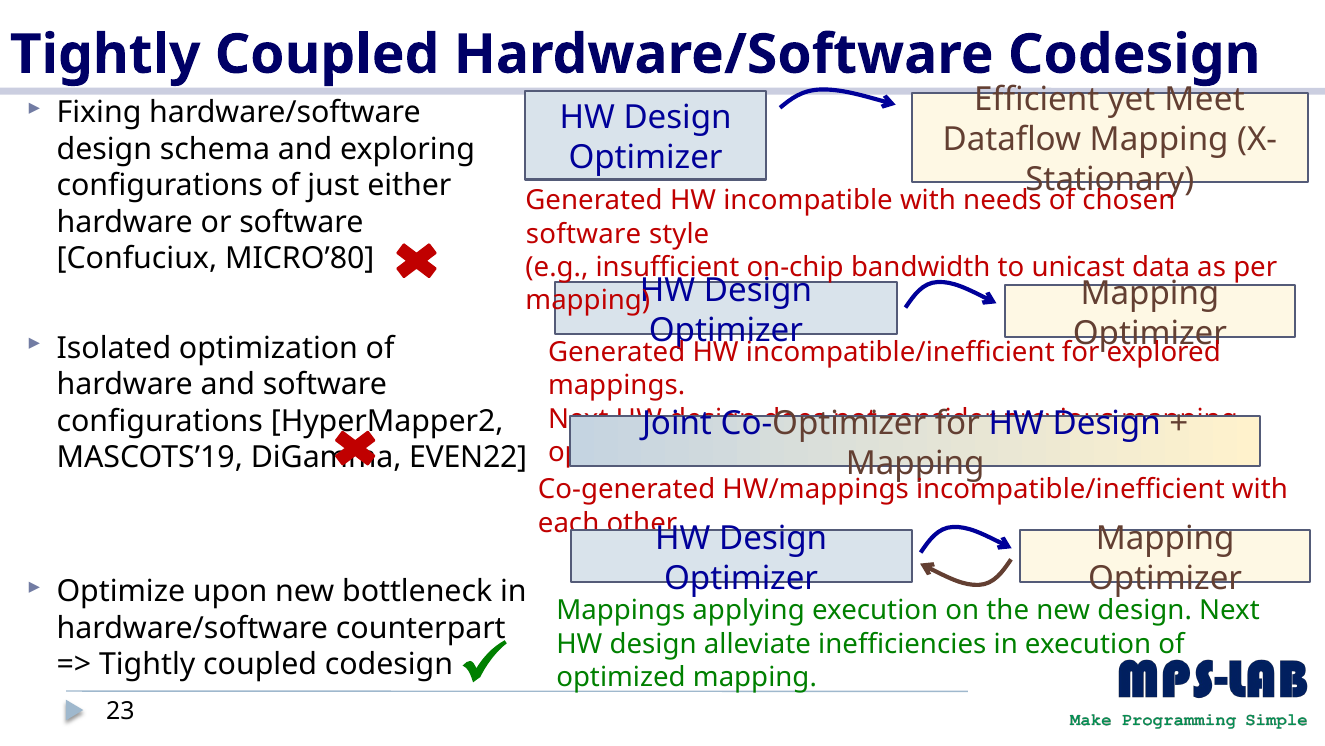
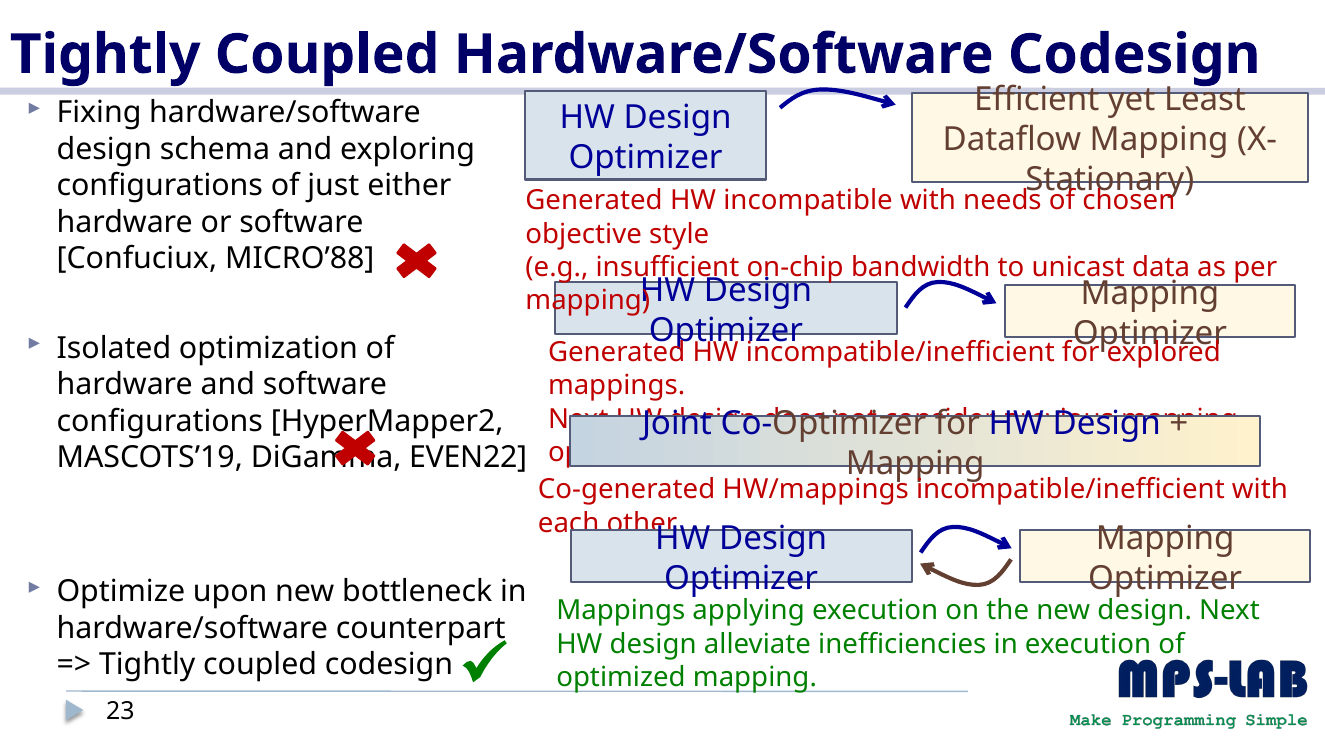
Meet: Meet -> Least (1205, 100)
software: software -> objective (584, 234)
MICRO’80: MICRO’80 -> MICRO’88 (300, 258)
